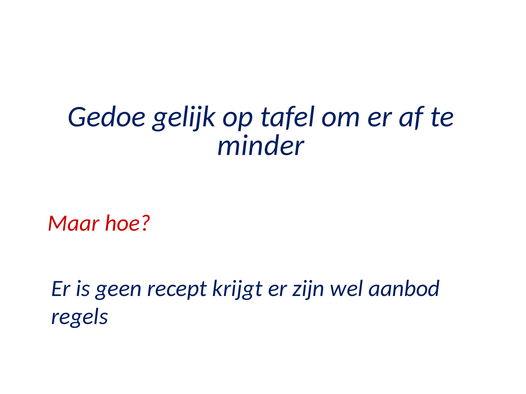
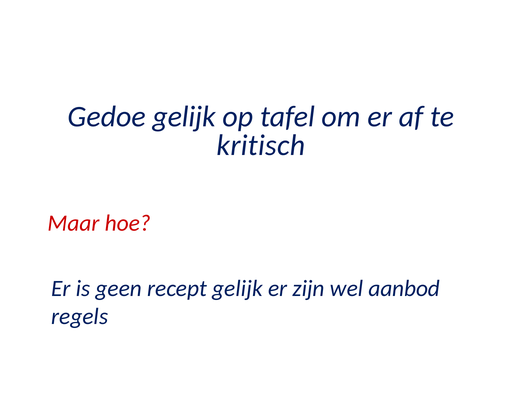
minder: minder -> kritisch (261, 145)
recept krijgt: krijgt -> gelijk (237, 289)
